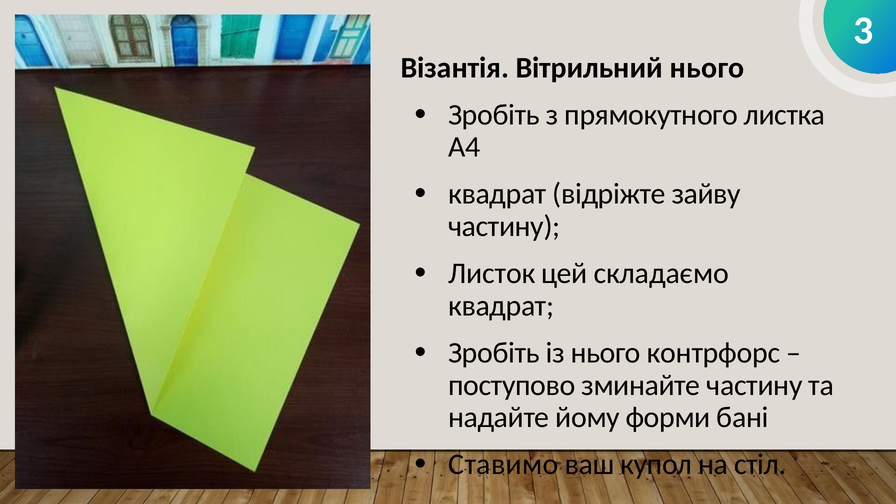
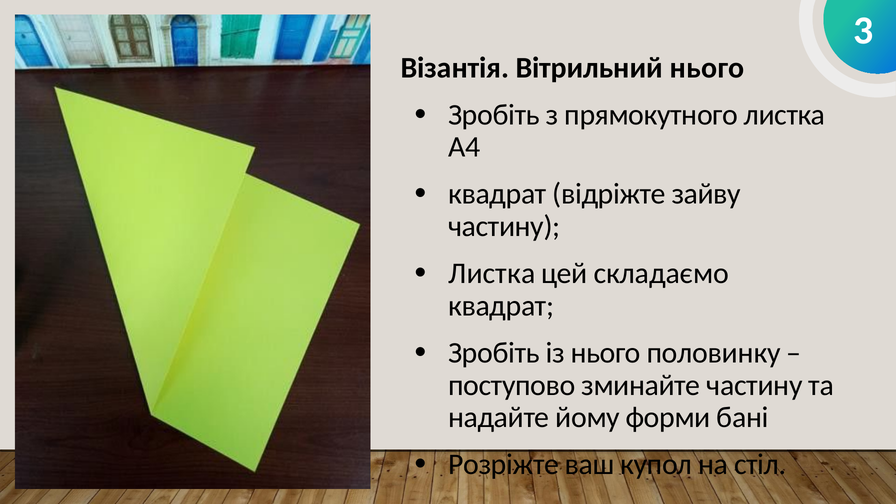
Листок: Листок -> Листка (492, 274)
контрфорс: контрфорс -> половинку (714, 353)
Ставимо: Ставимо -> Розріжте (504, 465)
